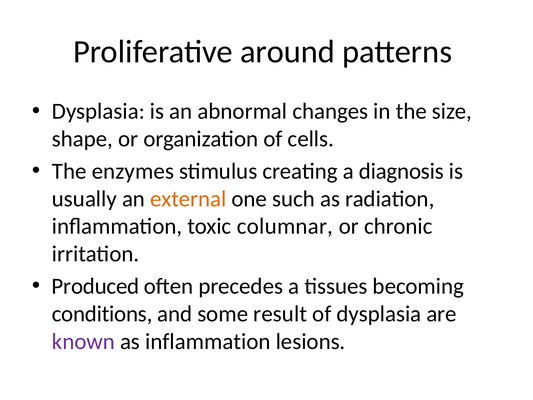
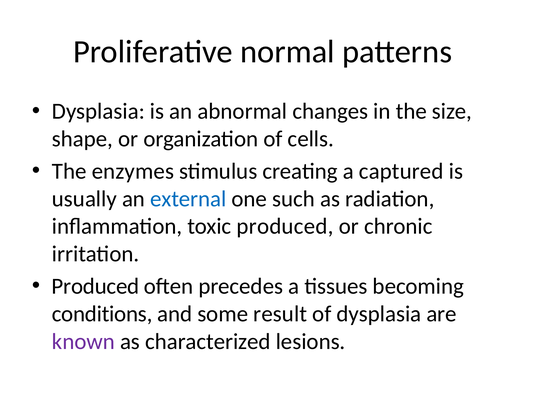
around: around -> normal (287, 52)
diagnosis: diagnosis -> captured (401, 171)
external colour: orange -> blue (188, 199)
toxic columnar: columnar -> produced (285, 226)
as inflammation: inflammation -> characterized (208, 341)
